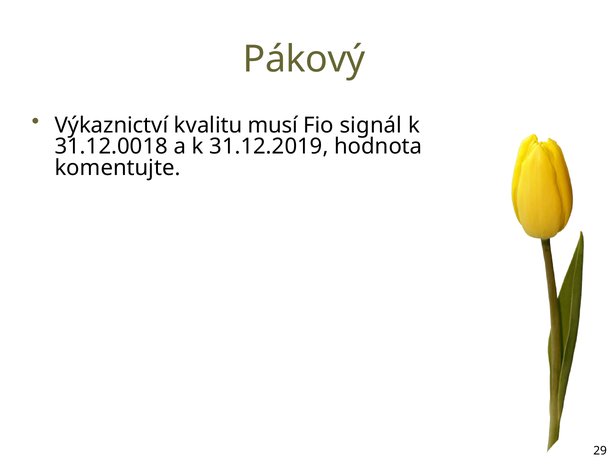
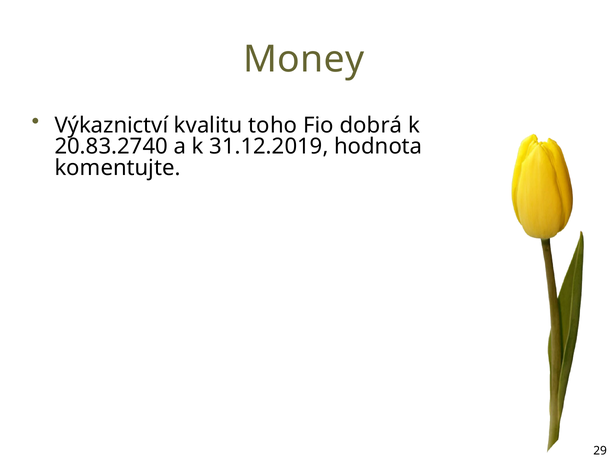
Pákový: Pákový -> Money (304, 59)
musí: musí -> toho (273, 125)
signál: signál -> dobrá (371, 125)
31.12.0018: 31.12.0018 -> 20.83.2740 (111, 146)
